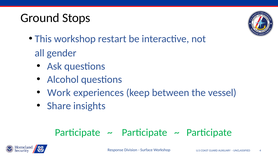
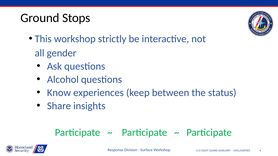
restart: restart -> strictly (112, 39)
Work: Work -> Know (59, 93)
vessel: vessel -> status (222, 93)
